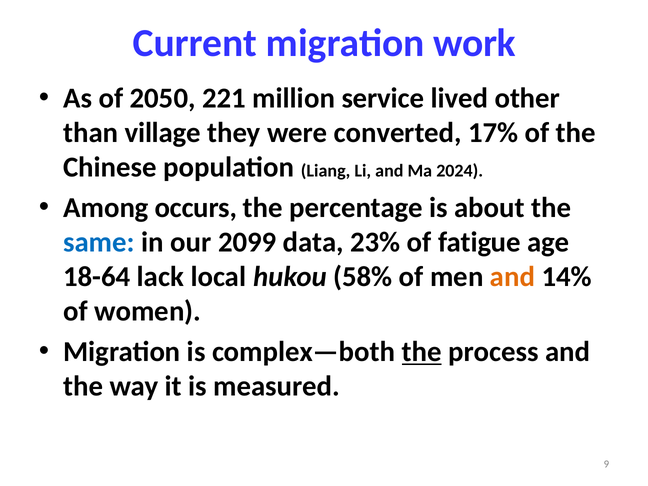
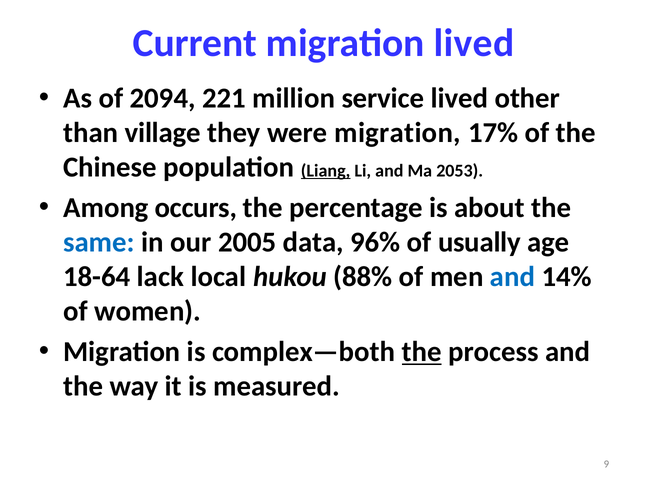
migration work: work -> lived (474, 43)
2050: 2050 -> 2094 (163, 98)
were converted: converted -> migration (398, 133)
Liang underline: none -> present (326, 171)
2024: 2024 -> 2053 (460, 171)
2099: 2099 -> 2005 (247, 242)
23%: 23% -> 96% (375, 242)
fatigue: fatigue -> usually (479, 242)
58%: 58% -> 88% (363, 277)
and colour: orange -> blue (512, 277)
